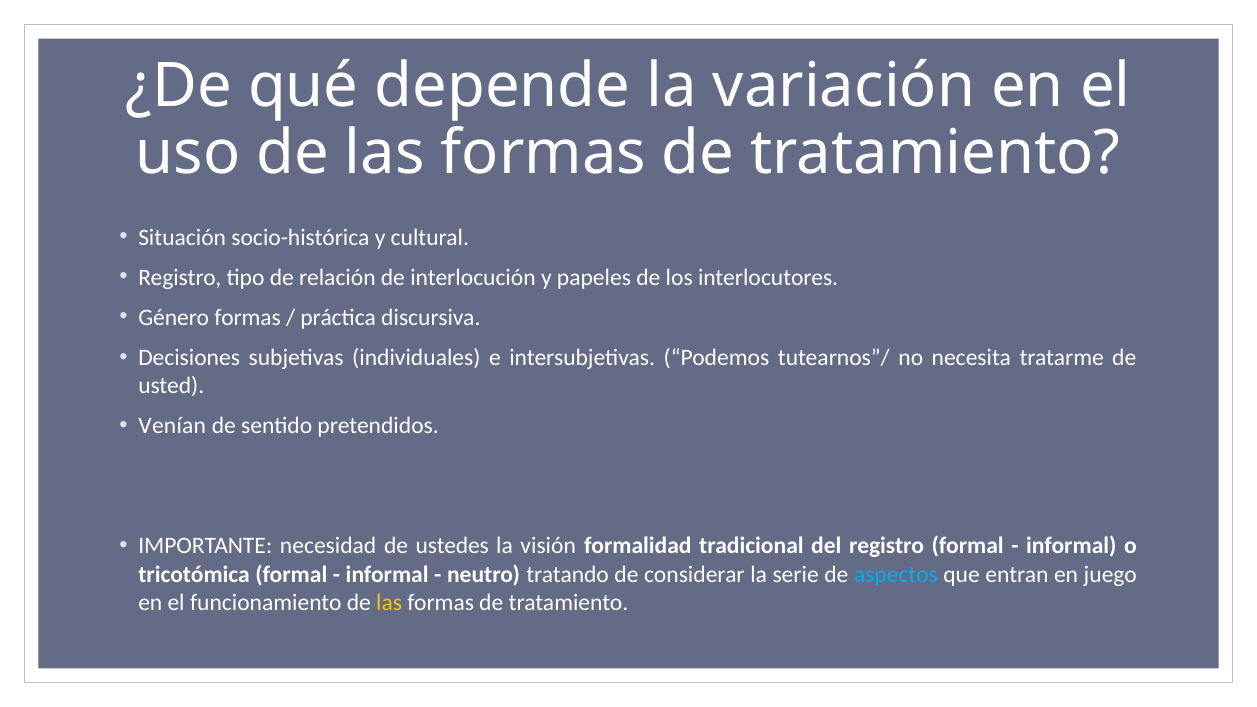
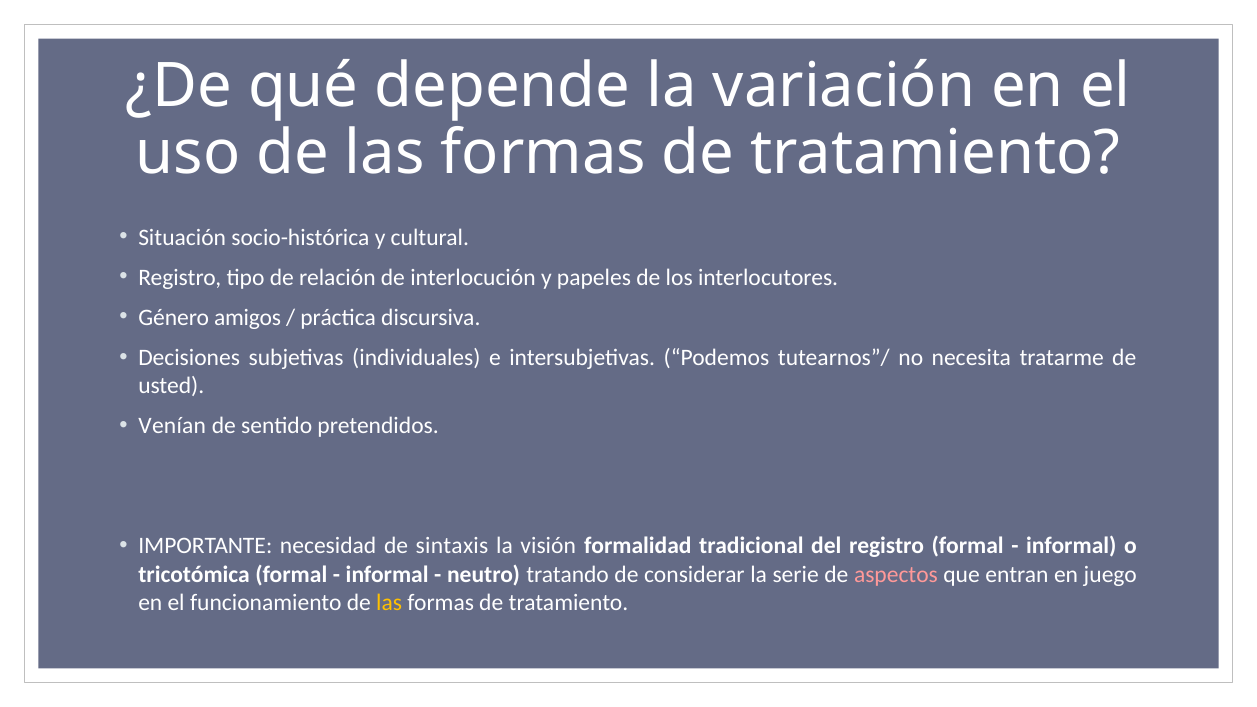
Género formas: formas -> amigos (248, 318)
ustedes: ustedes -> sintaxis (452, 546)
aspectos colour: light blue -> pink (896, 574)
